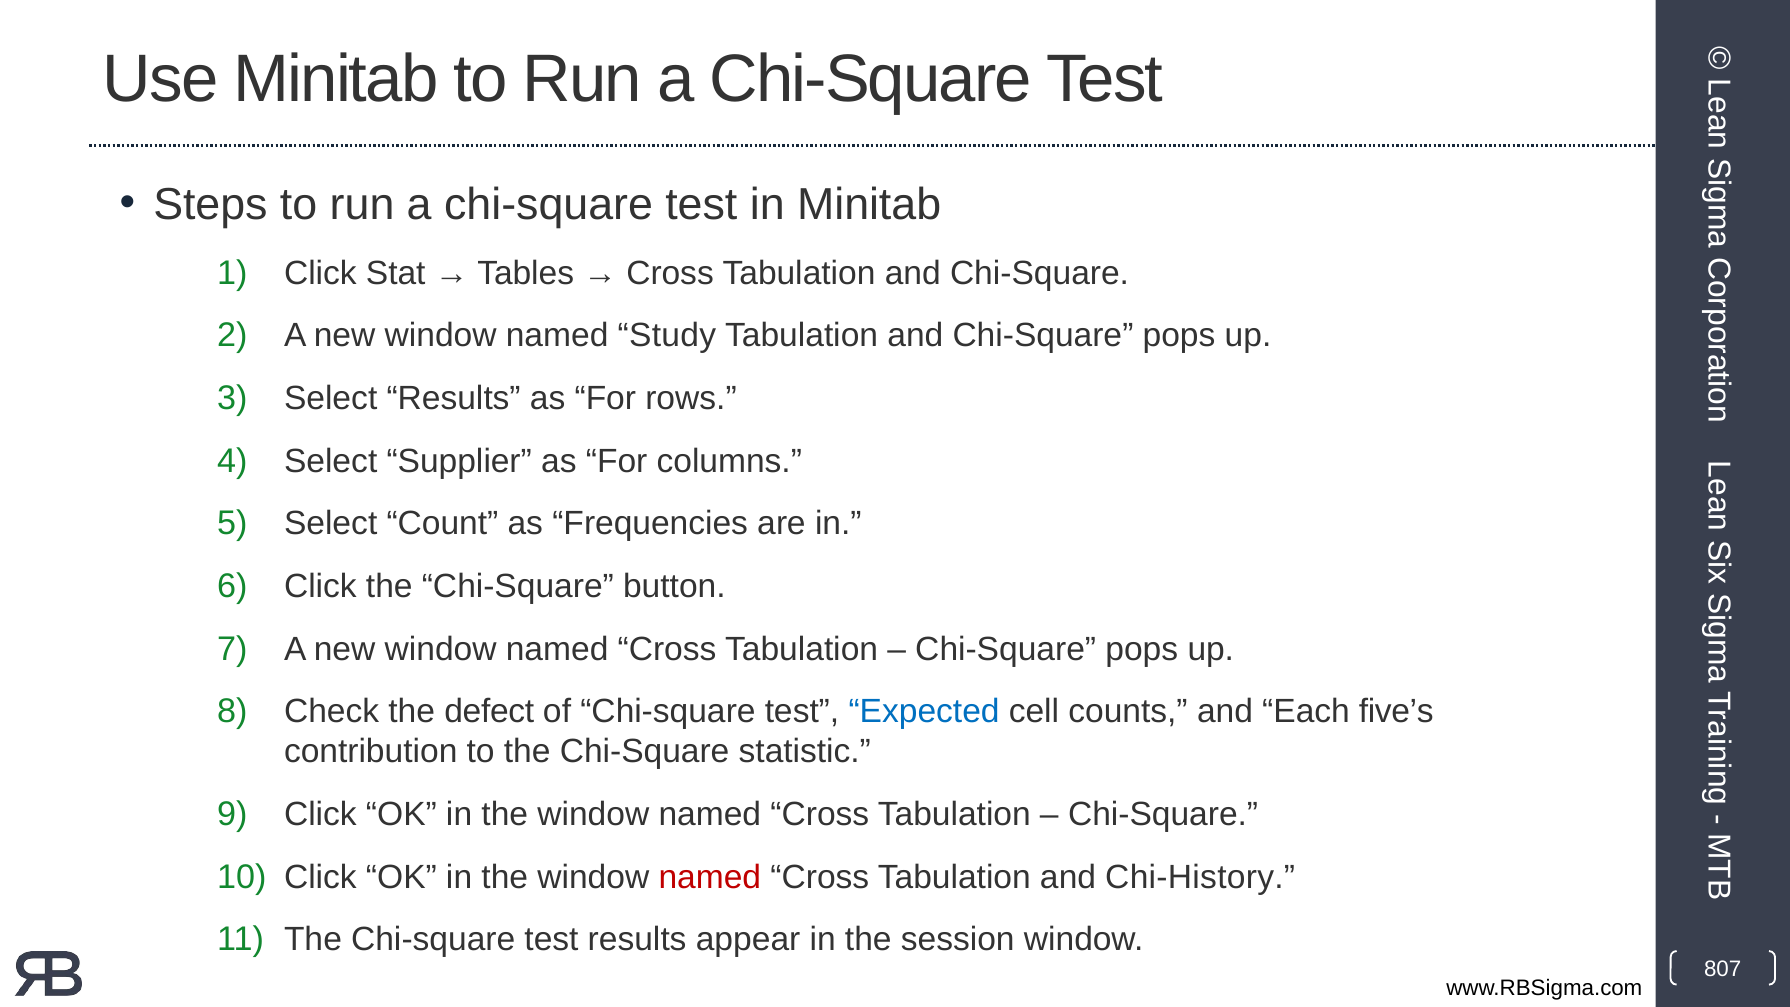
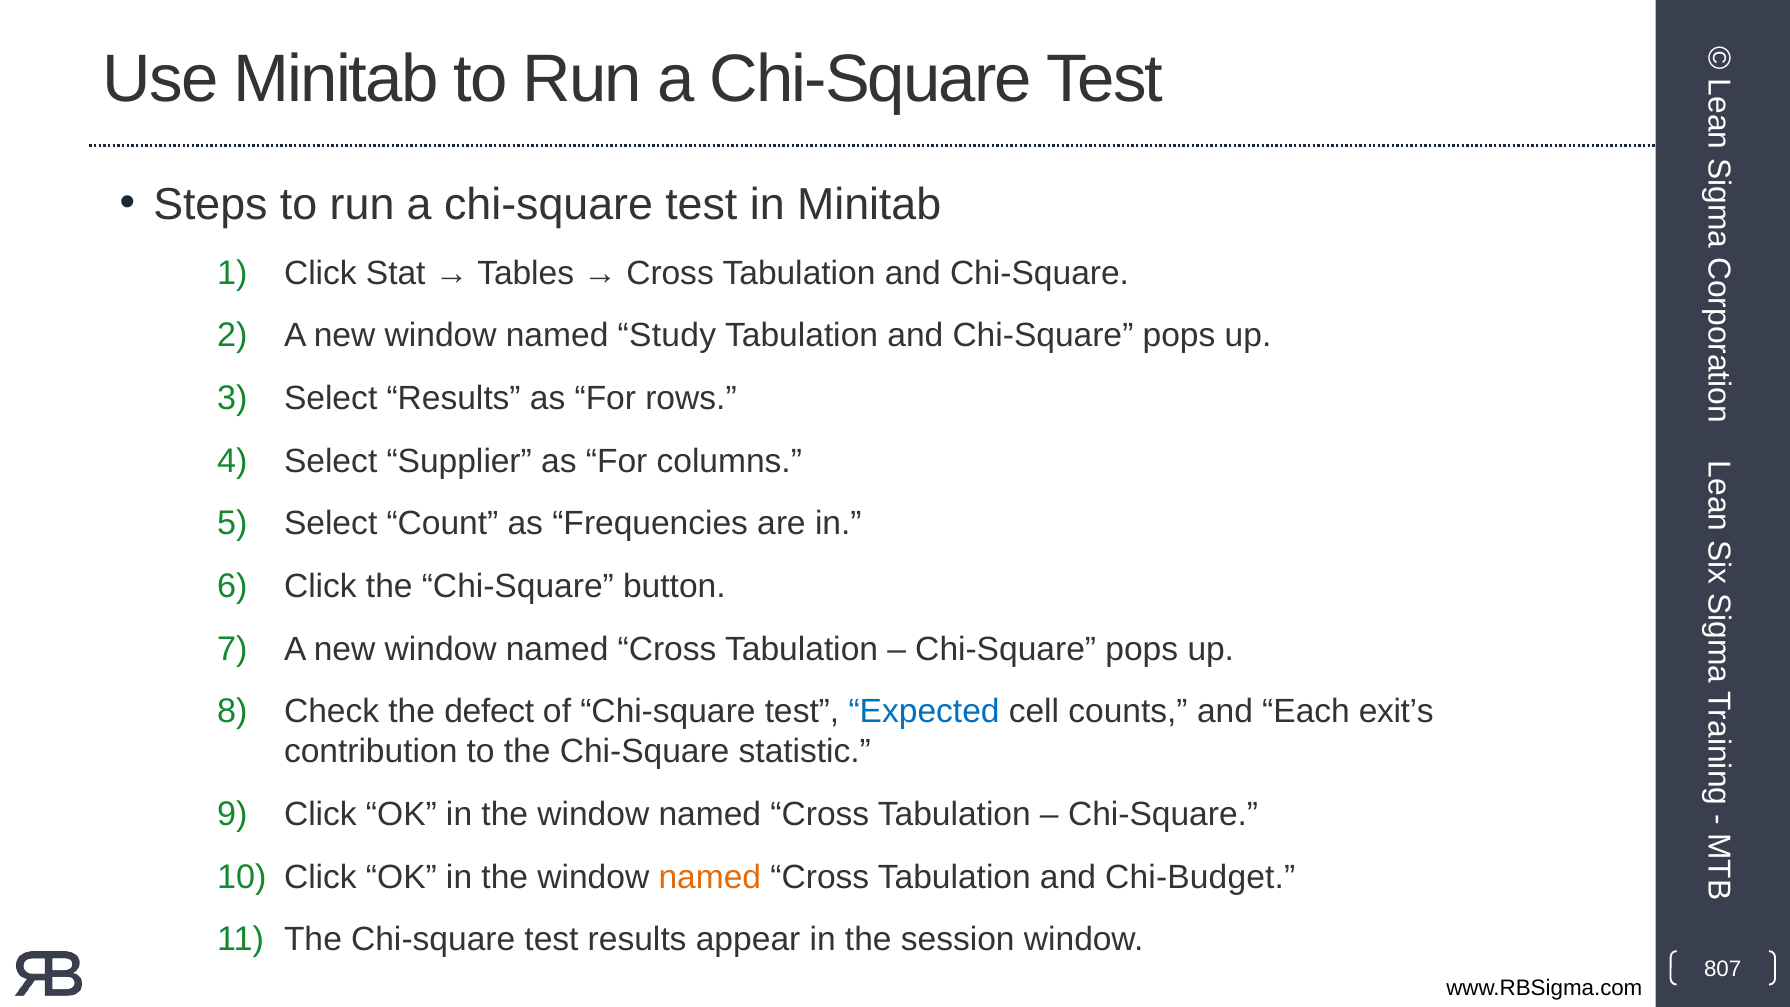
five’s: five’s -> exit’s (1396, 711)
named colour: red -> orange (710, 877)
Chi-History: Chi-History -> Chi-Budget (1200, 877)
